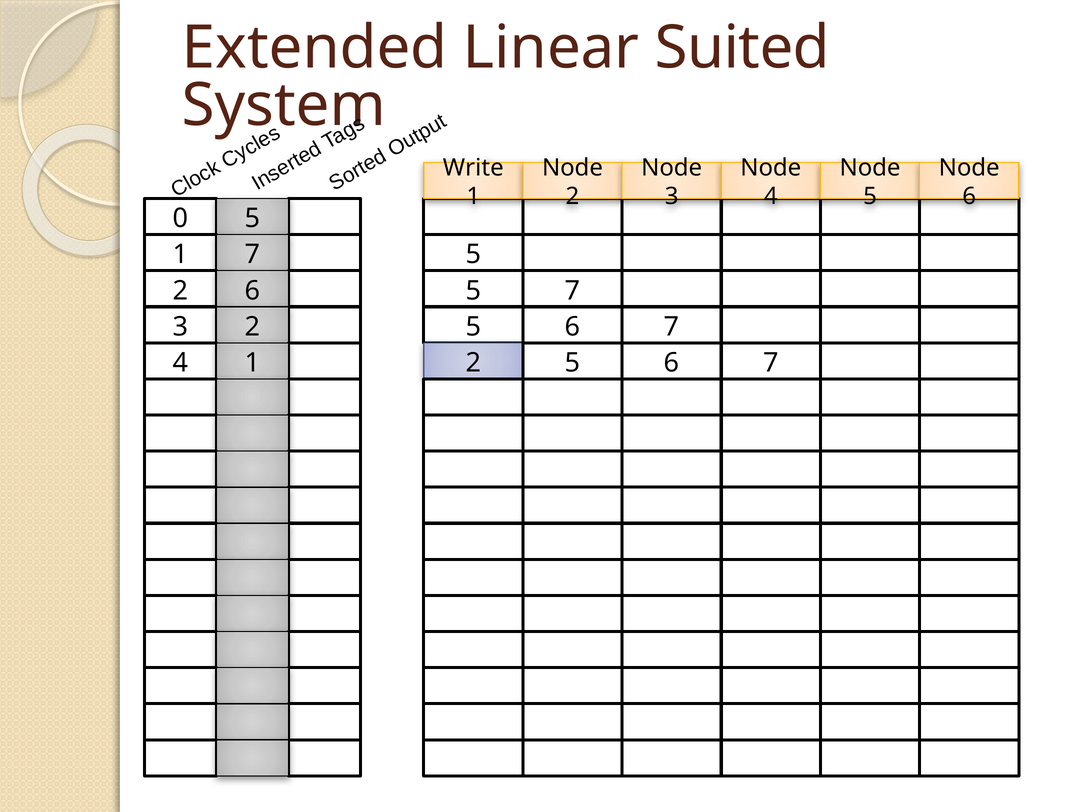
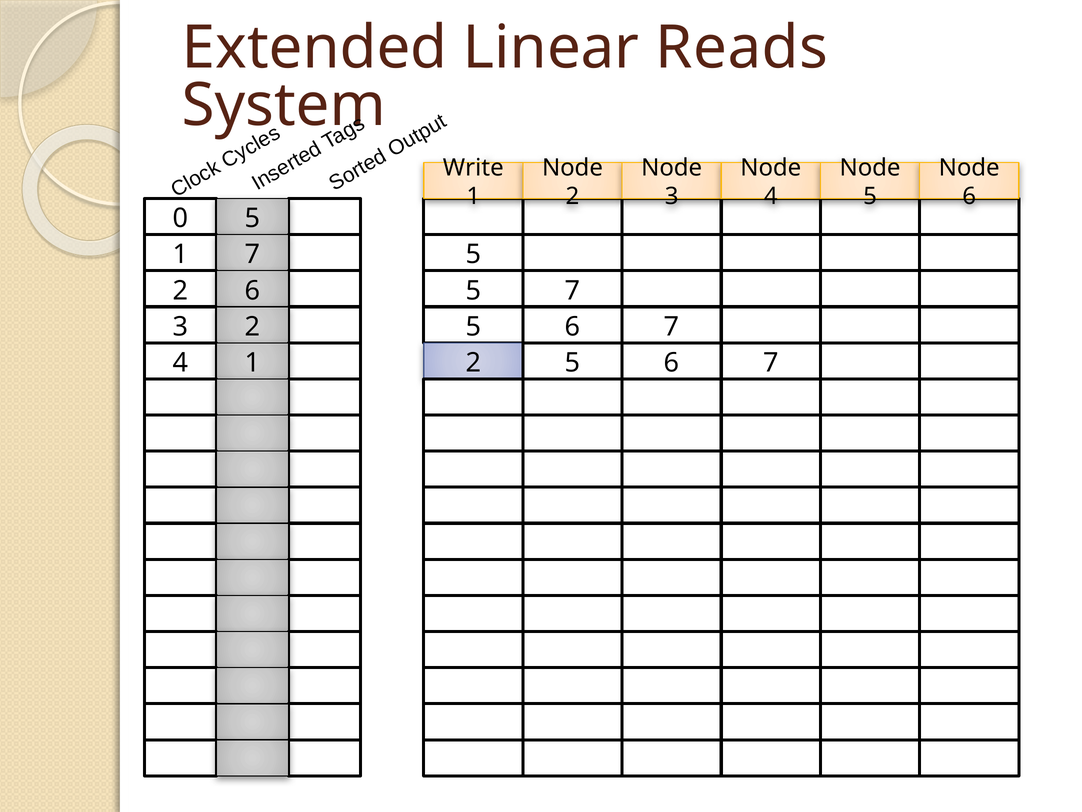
Suited: Suited -> Reads (742, 48)
